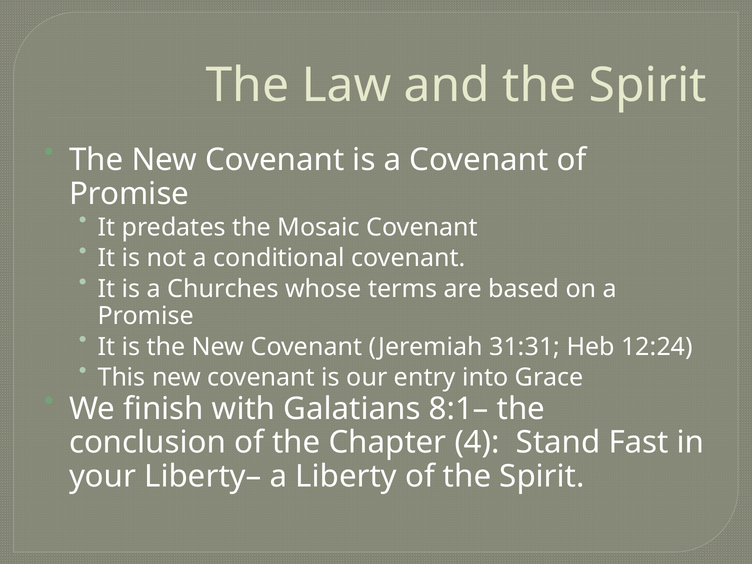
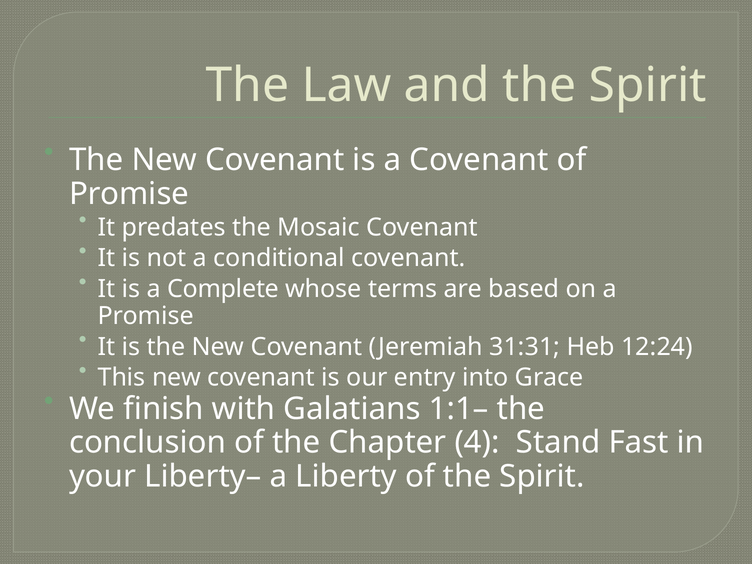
Churches: Churches -> Complete (223, 289)
8:1–: 8:1– -> 1:1– (459, 409)
